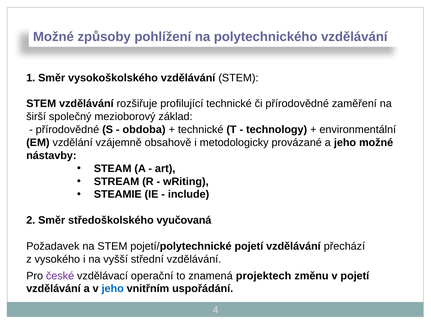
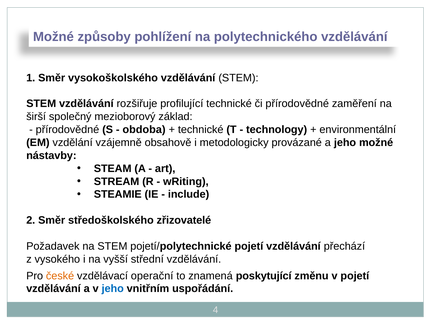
vyučovaná: vyučovaná -> zřizovatelé (184, 220)
české colour: purple -> orange (60, 275)
projektech: projektech -> poskytující (264, 275)
